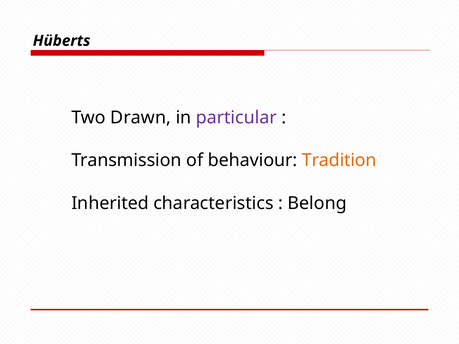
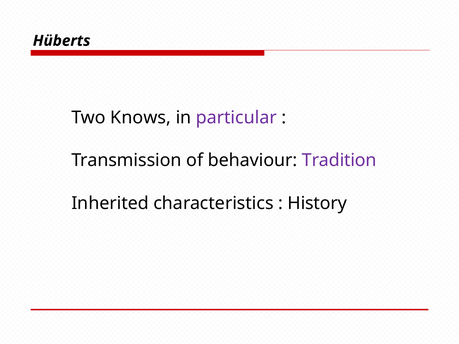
Drawn: Drawn -> Knows (141, 118)
Tradition colour: orange -> purple (339, 161)
Belong: Belong -> History (317, 203)
